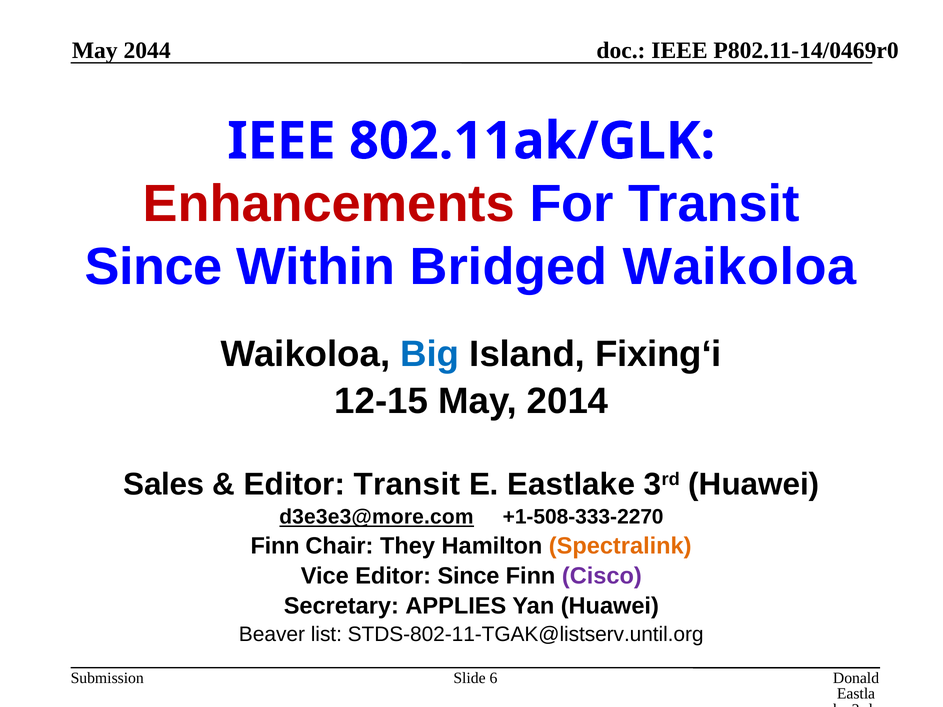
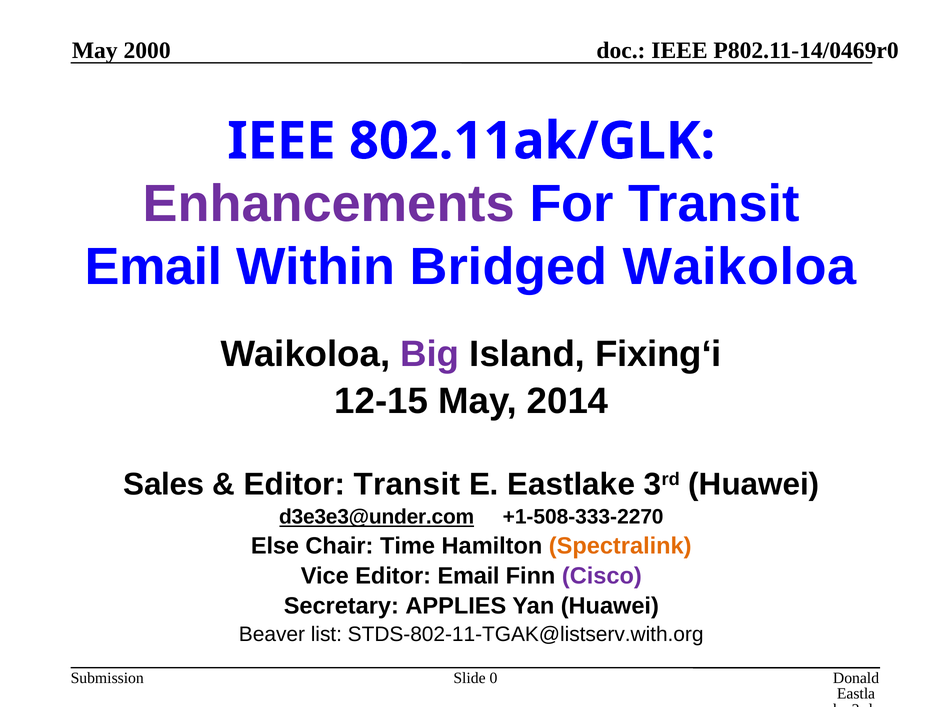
2044: 2044 -> 2000 (147, 50)
Enhancements colour: red -> purple (329, 204)
Since: Since -> Email (154, 267)
Big colour: blue -> purple (430, 354)
d3e3e3@more.com: d3e3e3@more.com -> d3e3e3@under.com (377, 517)
Finn: Finn -> Else (275, 546)
They: They -> Time (408, 546)
Editor Since: Since -> Email (469, 576)
STDS-802-11-TGAK@listserv.until.org: STDS-802-11-TGAK@listserv.until.org -> STDS-802-11-TGAK@listserv.with.org (526, 635)
6: 6 -> 0 (493, 678)
